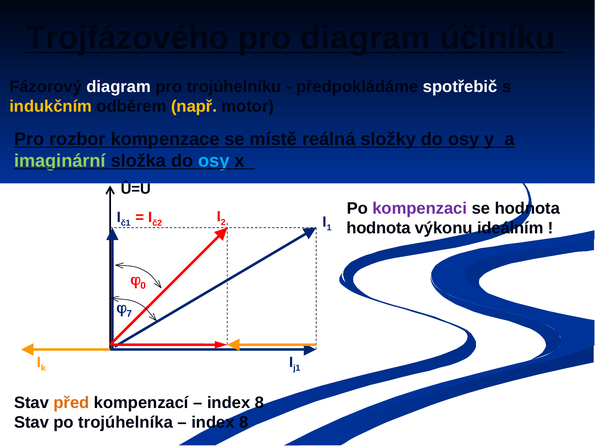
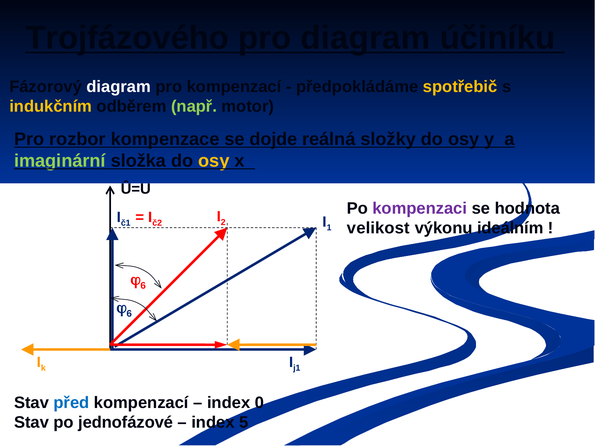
pro trojúhelníku: trojúhelníku -> kompenzací (234, 87)
spotřebič colour: white -> yellow (460, 87)
např colour: yellow -> light green (194, 106)
místě: místě -> dojde (273, 139)
osy colour: light blue -> yellow (214, 161)
hodnota: hodnota -> velikost (378, 228)
0: 0 -> 6 (143, 286)
7: 7 -> 6 (129, 314)
před colour: orange -> blue (71, 403)
8: 8 -> 0 (259, 403)
trojúhelníka: trojúhelníka -> jednofázové (126, 423)
8: 8 -> 5 (244, 423)
